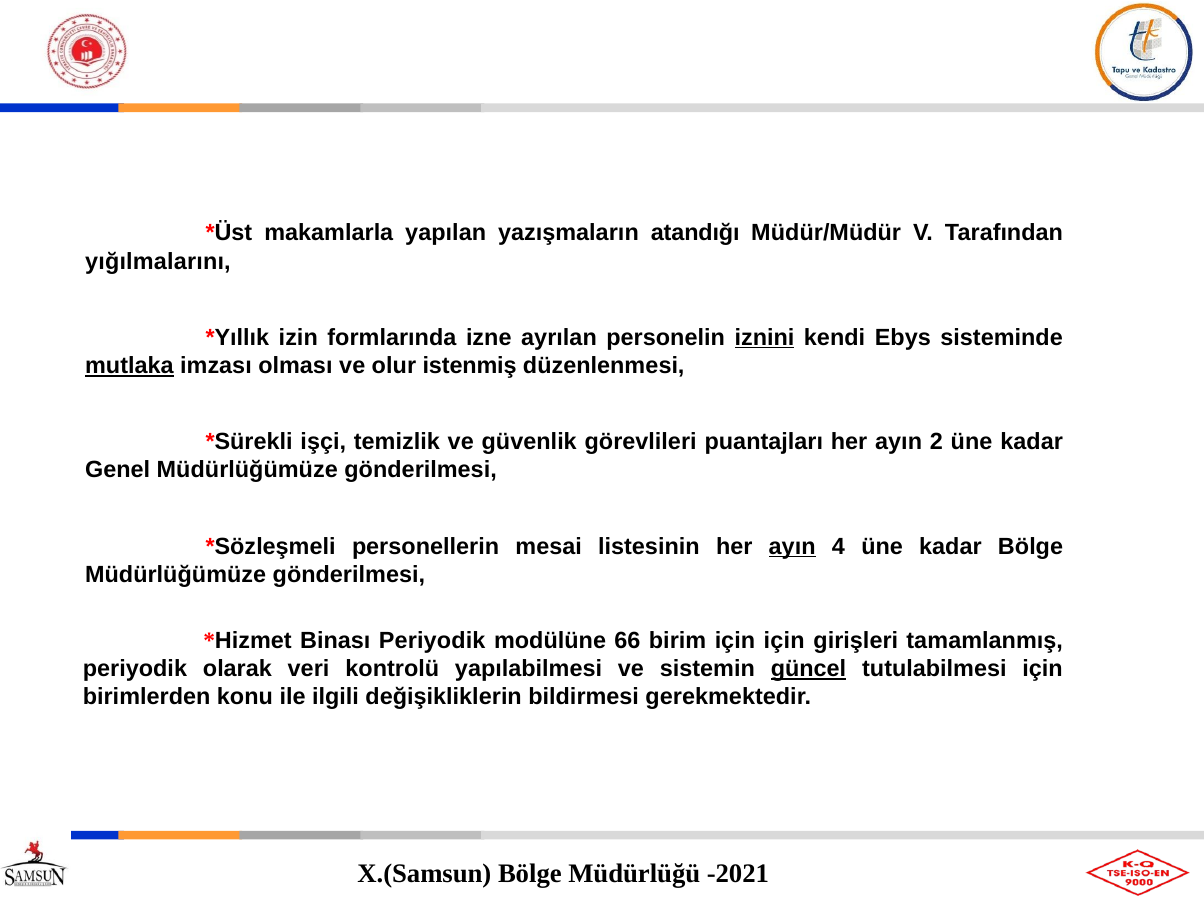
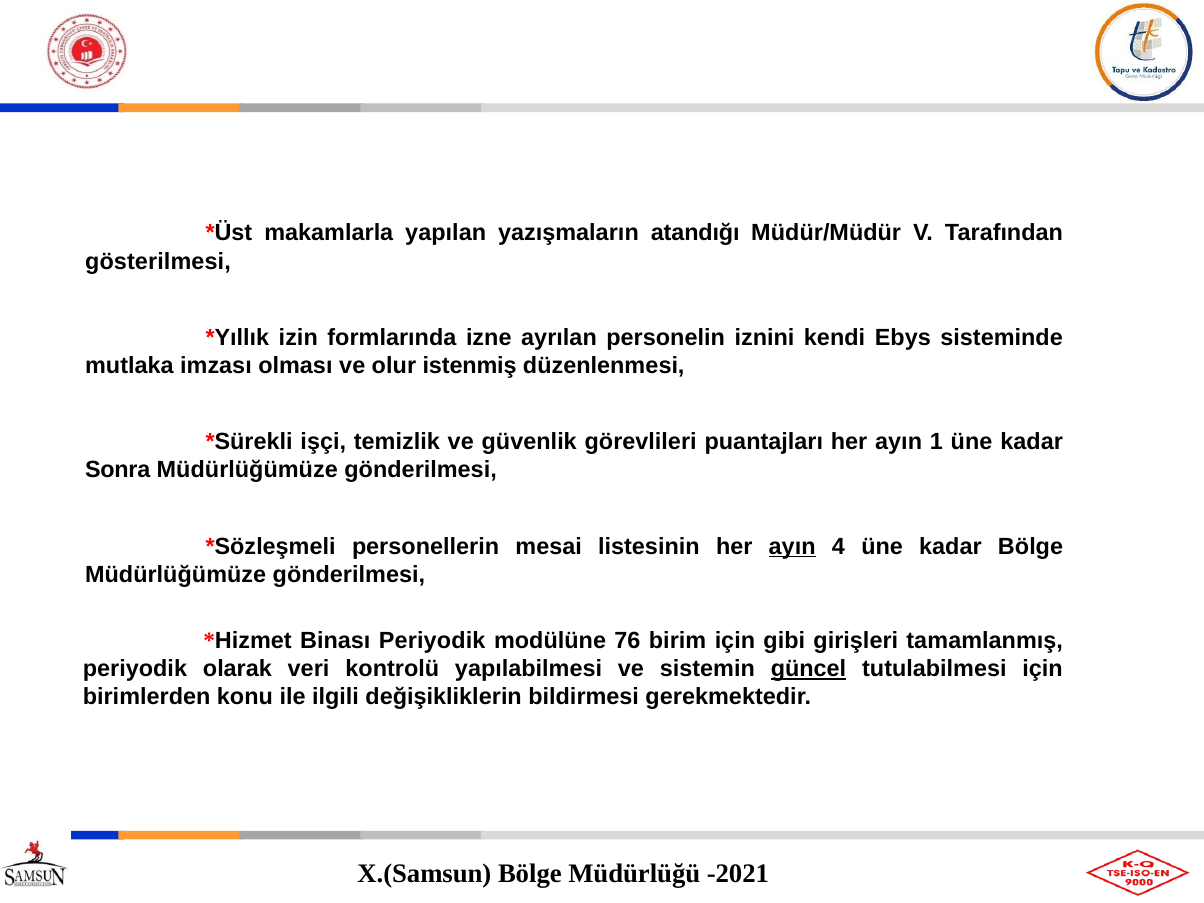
yığılmalarını: yığılmalarını -> gösterilmesi (158, 261)
iznini underline: present -> none (764, 338)
mutlaka underline: present -> none (129, 366)
2: 2 -> 1 (936, 442)
Genel: Genel -> Sonra (118, 470)
66: 66 -> 76 (627, 641)
için için: için -> gibi (784, 641)
